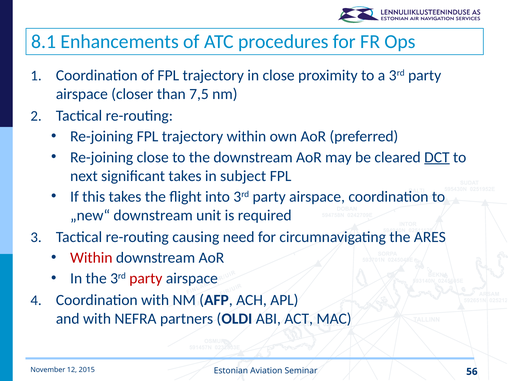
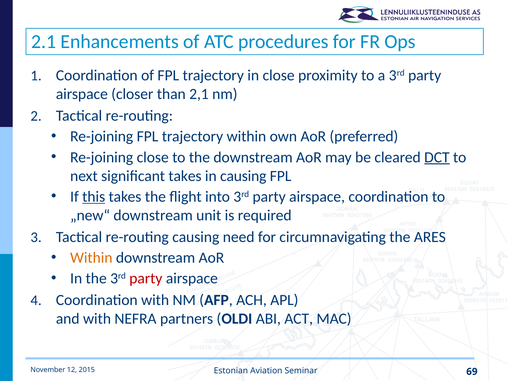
8.1: 8.1 -> 2.1 (44, 42)
7,5: 7,5 -> 2,1 (199, 94)
in subject: subject -> causing (243, 176)
this underline: none -> present (94, 197)
Within colour: red -> orange (91, 258)
56: 56 -> 69 (472, 372)
